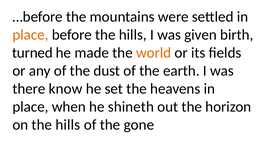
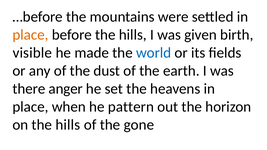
turned: turned -> visible (32, 53)
world colour: orange -> blue (154, 53)
know: know -> anger (66, 89)
shineth: shineth -> pattern (131, 107)
